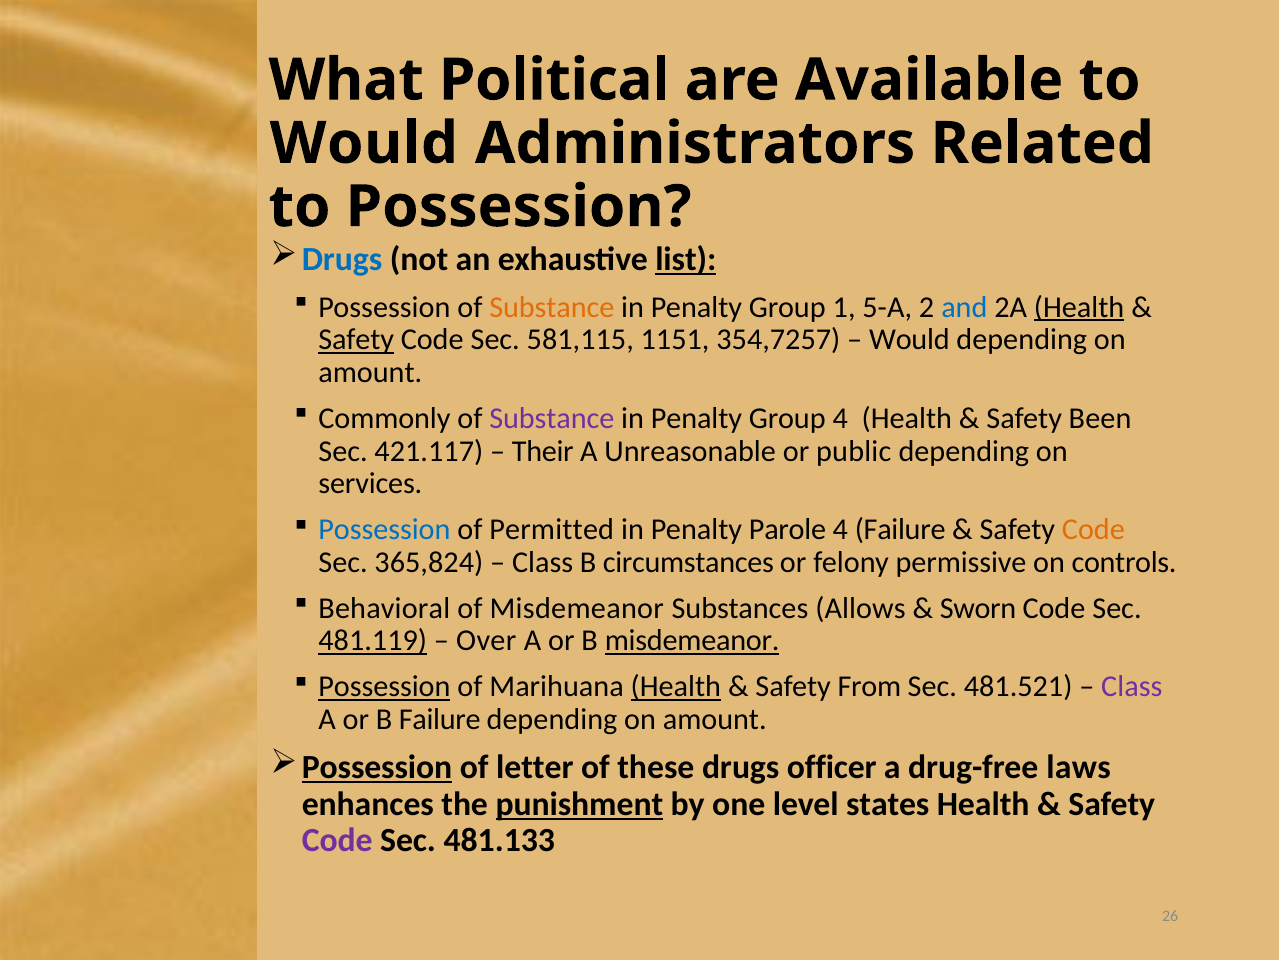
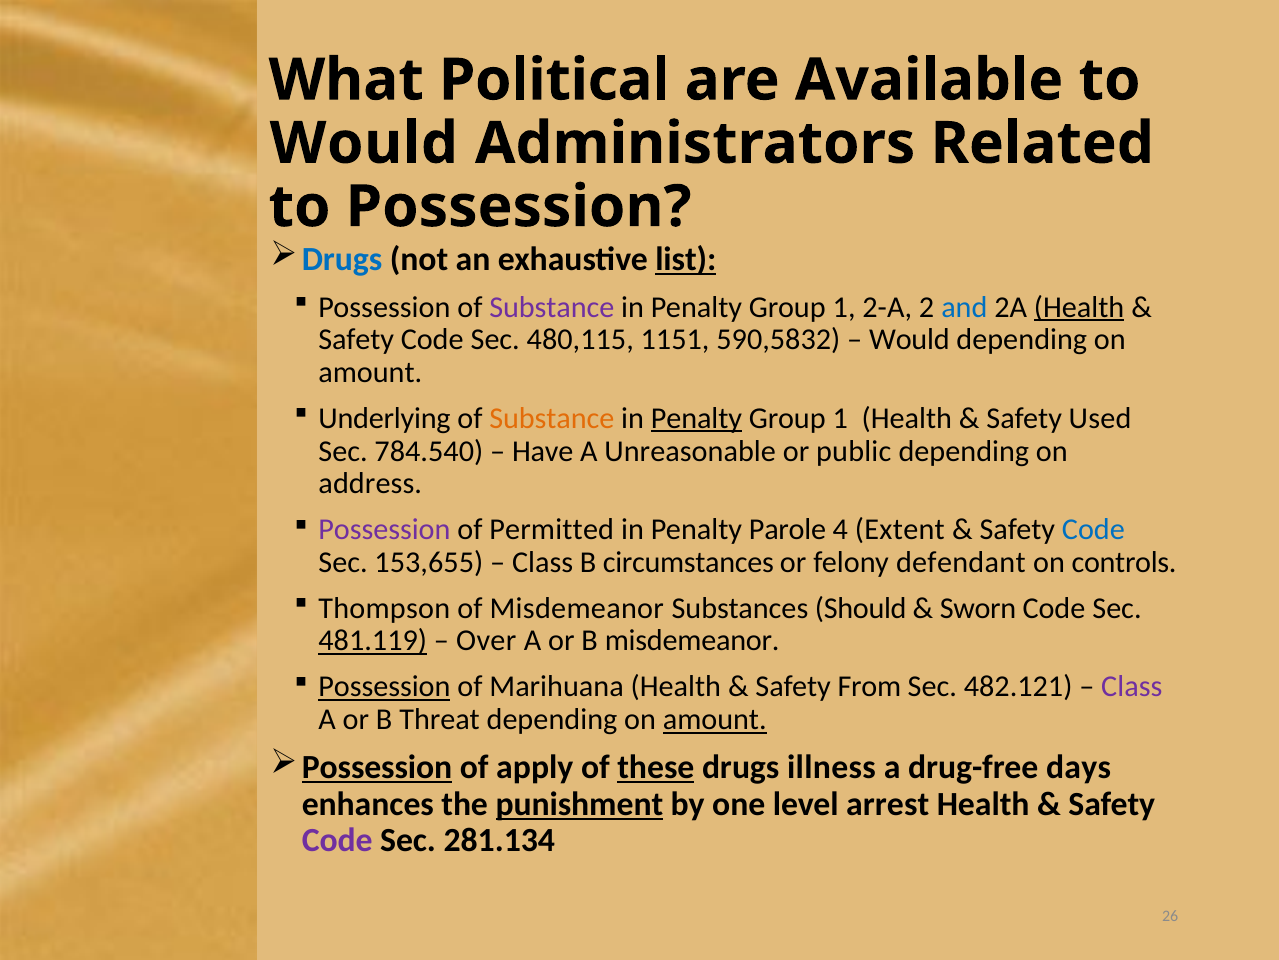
Substance colour: orange -> purple (552, 307)
5-A: 5-A -> 2-A (887, 307)
Safety underline: present -> none (356, 339)
581,115: 581,115 -> 480,115 (580, 339)
354,7257: 354,7257 -> 590,5832 (778, 339)
Commonly: Commonly -> Underlying (385, 418)
Substance colour: purple -> orange (552, 418)
Penalty underline: none -> present (696, 418)
4: 4 -> 1 (840, 418)
Been: Been -> Used (1100, 418)
421.117: 421.117 -> 784.540 (429, 451)
Their: Their -> Have (543, 451)
services: services -> address (370, 483)
Possession colour: blue -> purple (384, 529)
4 Failure: Failure -> Extent (900, 529)
Code colour: orange -> blue (1093, 529)
365,824: 365,824 -> 153,655 (429, 562)
permissive: permissive -> defendant (961, 562)
Behavioral: Behavioral -> Thompson (384, 608)
Allows: Allows -> Should (861, 608)
misdemeanor underline: present -> none (692, 641)
Health underline: present -> none (676, 686)
481.521: 481.521 -> 482.121 (1018, 686)
B Failure: Failure -> Threat (440, 719)
amount underline: none -> present (715, 719)
letter: letter -> apply (535, 767)
these underline: none -> present (656, 767)
officer: officer -> illness (831, 767)
laws: laws -> days (1079, 767)
states: states -> arrest (888, 803)
481.133: 481.133 -> 281.134 (499, 840)
